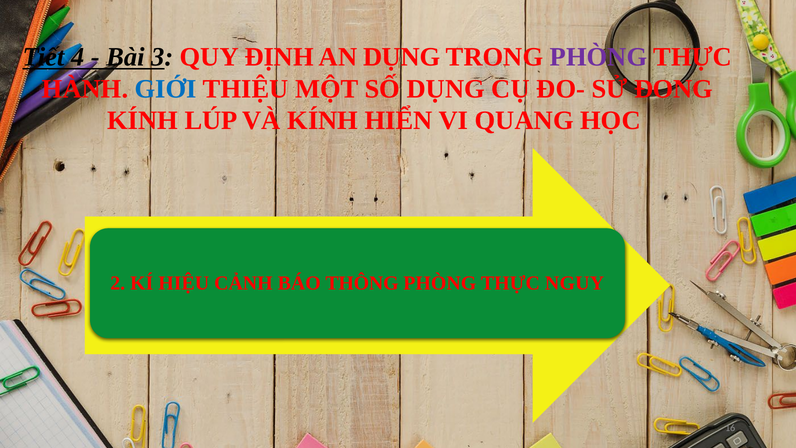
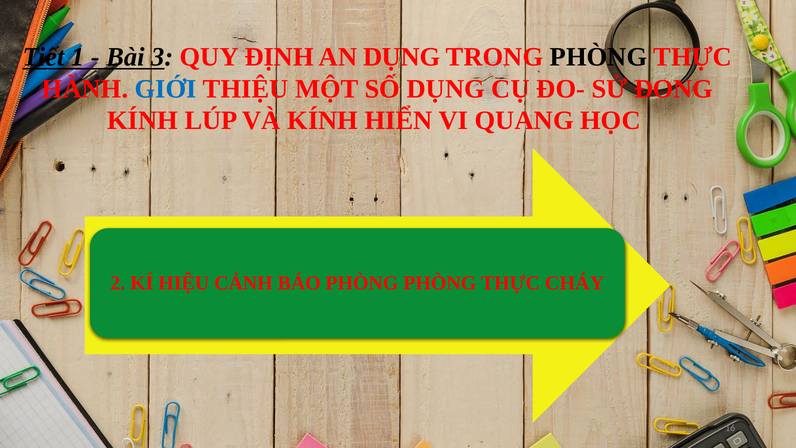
4: 4 -> 1 (78, 57)
PHÒNG colour: purple -> black (599, 57)
THÔNG: THÔNG -> PHÒNG (362, 283)
NGUY: NGUY -> CHÁY (575, 283)
